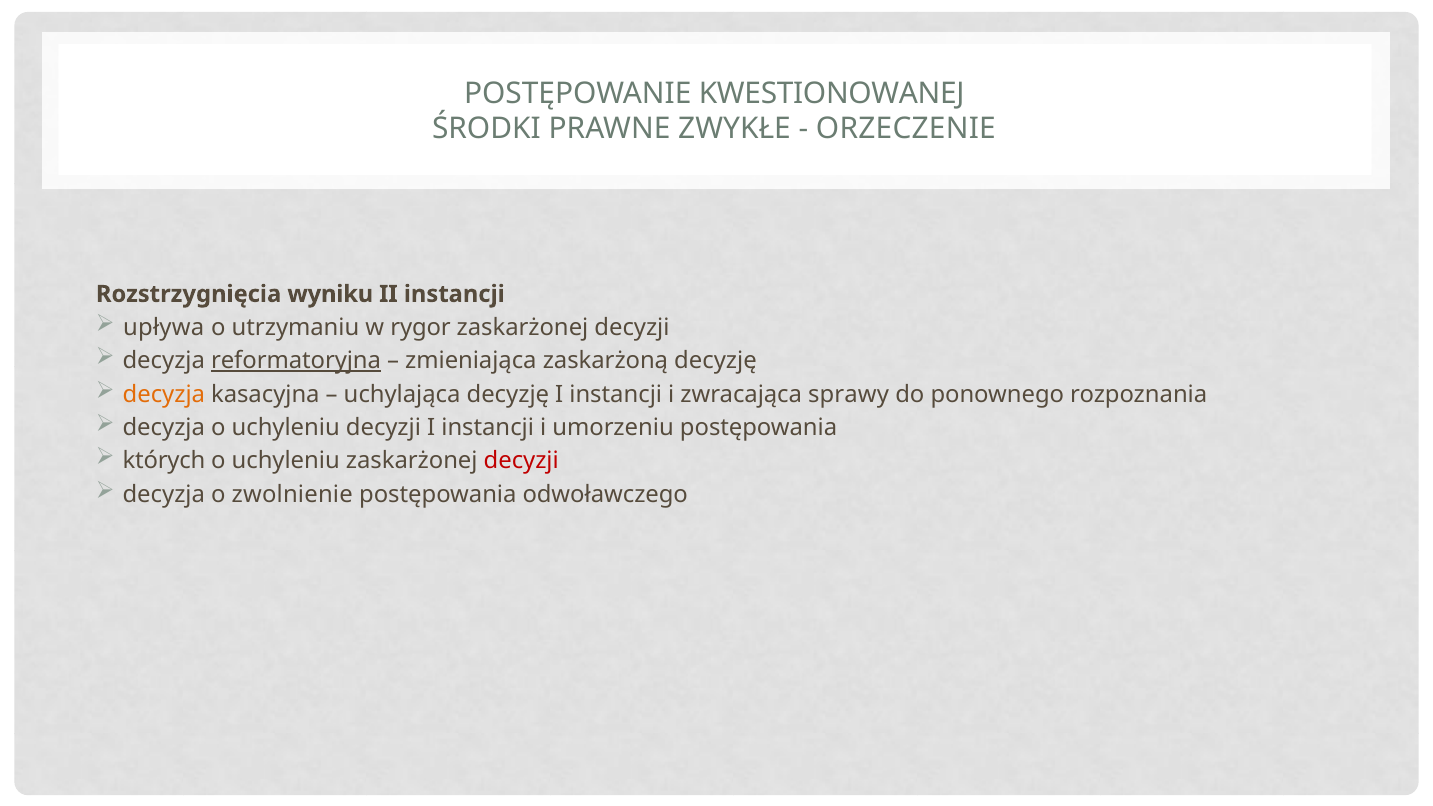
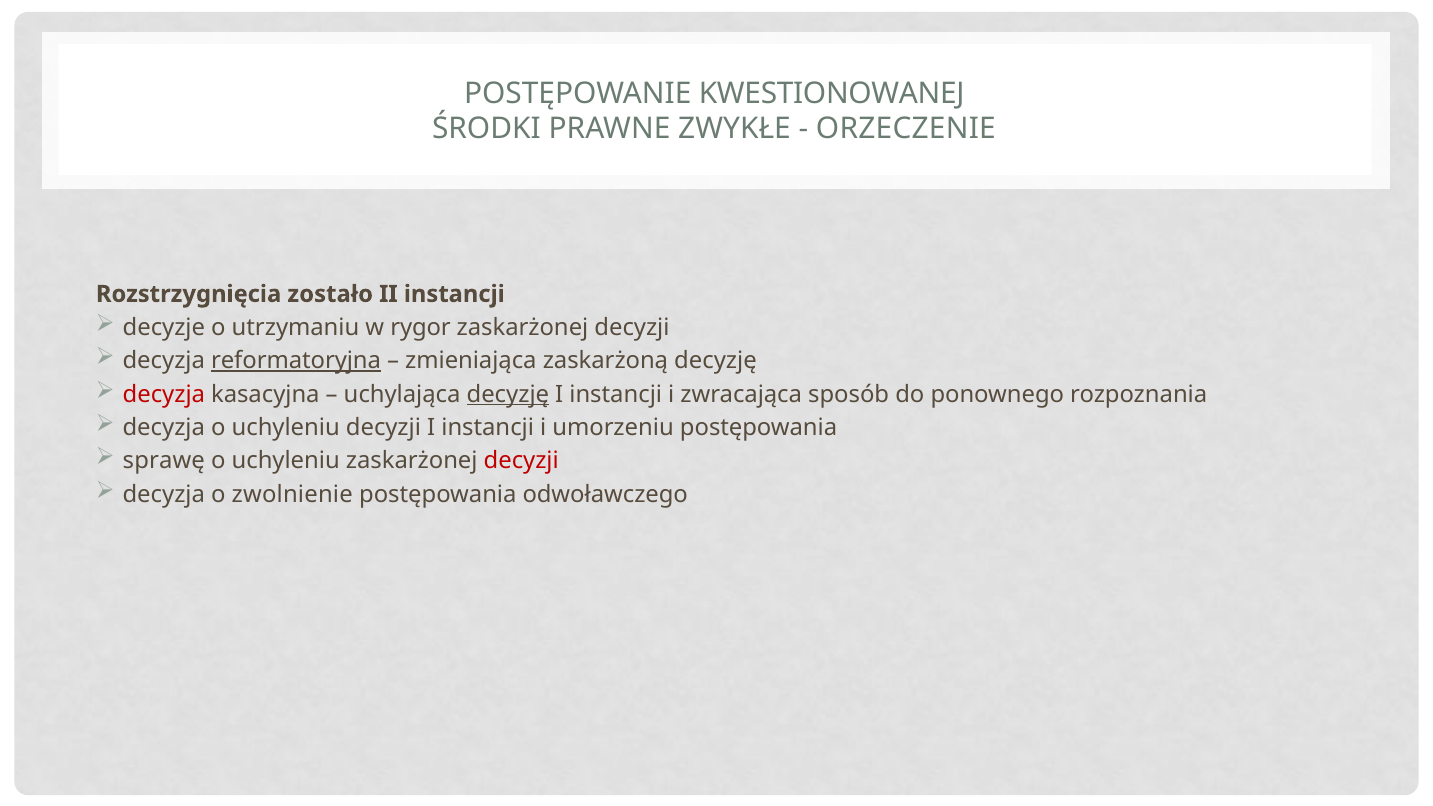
wyniku: wyniku -> zostało (330, 294)
upływa: upływa -> decyzje (164, 327)
decyzja colour: orange -> red (164, 394)
decyzję underline: none -> present (508, 394)
sprawy: sprawy -> sposób (849, 394)
których: których -> sprawę (164, 461)
